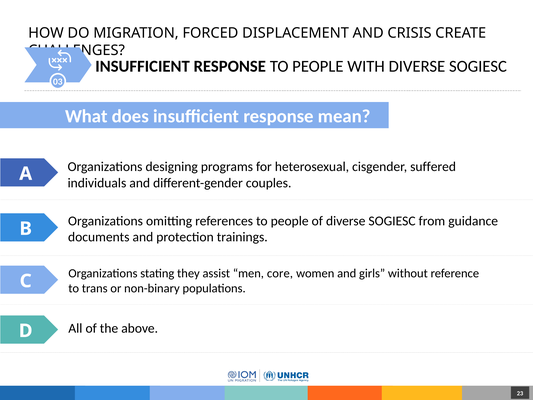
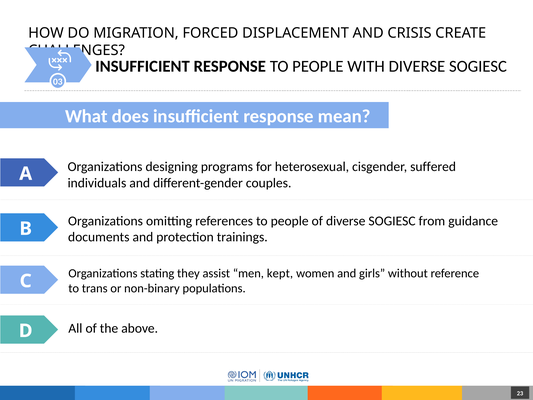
core: core -> kept (280, 273)
